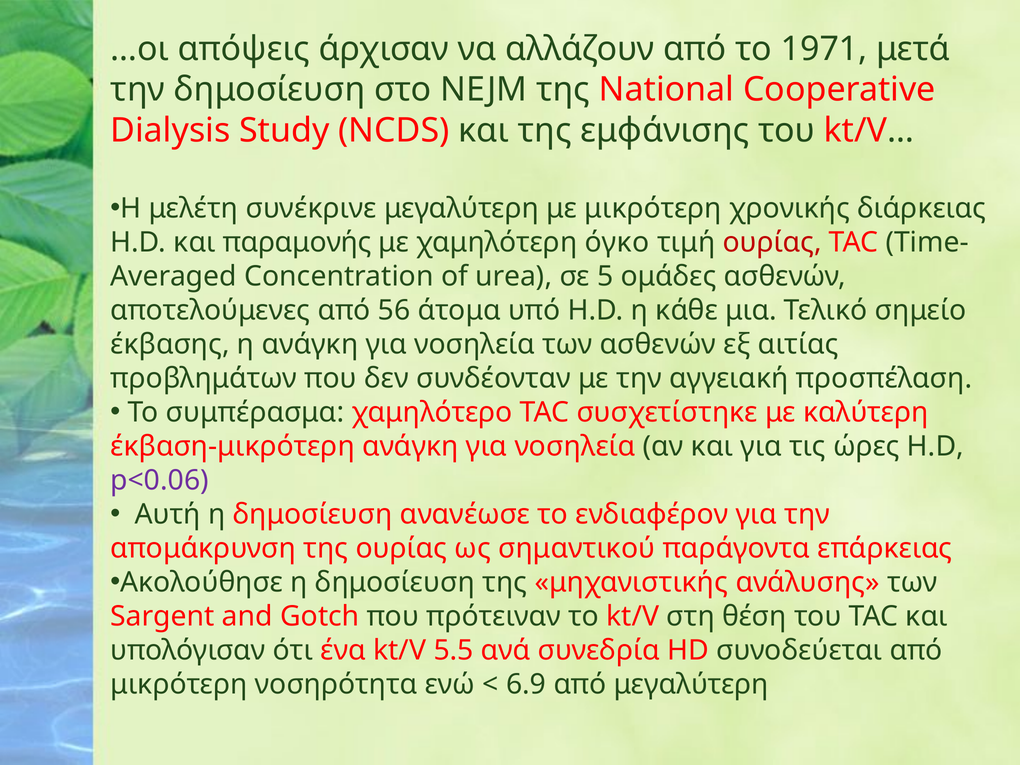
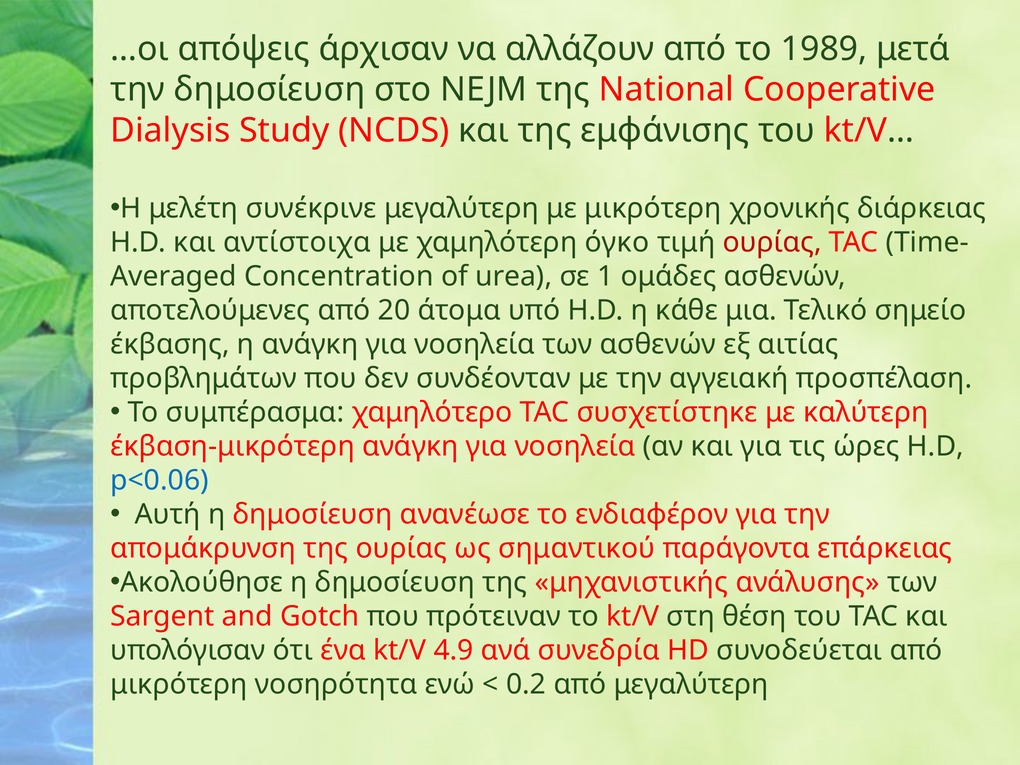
1971: 1971 -> 1989 (824, 49)
παραμονής: παραμονής -> αντίστοιχα (297, 242)
5: 5 -> 1 (605, 276)
56: 56 -> 20 (394, 310)
p<0.06 colour: purple -> blue (160, 480)
5.5: 5.5 -> 4.9 (454, 650)
6.9: 6.9 -> 0.2 (526, 684)
